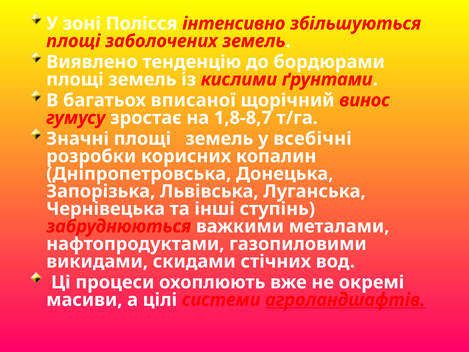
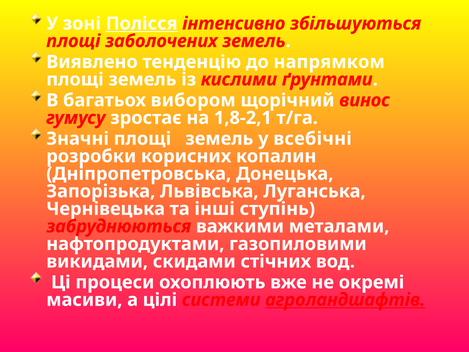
Полісся underline: none -> present (142, 24)
бордюрами: бордюрами -> напрямком (329, 62)
вписаної: вписаної -> вибором (193, 100)
1,8-8,7: 1,8-8,7 -> 1,8-2,1 (243, 118)
